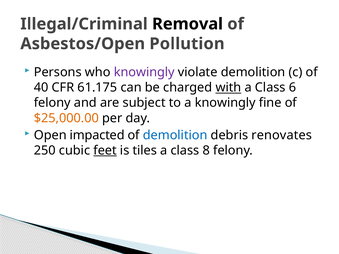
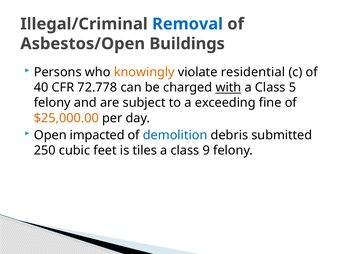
Removal colour: black -> blue (188, 24)
Pollution: Pollution -> Buildings (187, 44)
knowingly colour: purple -> orange (144, 72)
violate demolition: demolition -> residential (253, 72)
61.175: 61.175 -> 72.778 (97, 88)
6: 6 -> 5 (293, 88)
a knowingly: knowingly -> exceeding (225, 103)
renovates: renovates -> submitted (282, 135)
feet underline: present -> none (105, 151)
8: 8 -> 9 (206, 151)
